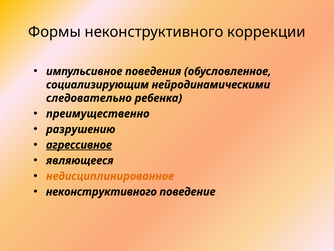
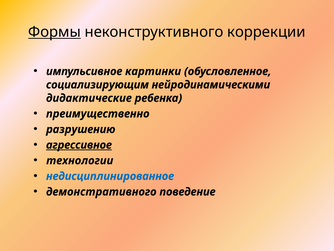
Формы underline: none -> present (55, 32)
поведения: поведения -> картинки (153, 71)
следовательно: следовательно -> дидактические (89, 98)
являющееся: являющееся -> технологии (80, 160)
недисциплинированное colour: orange -> blue (110, 176)
неконструктивного: неконструктивного -> демонстративного (101, 191)
